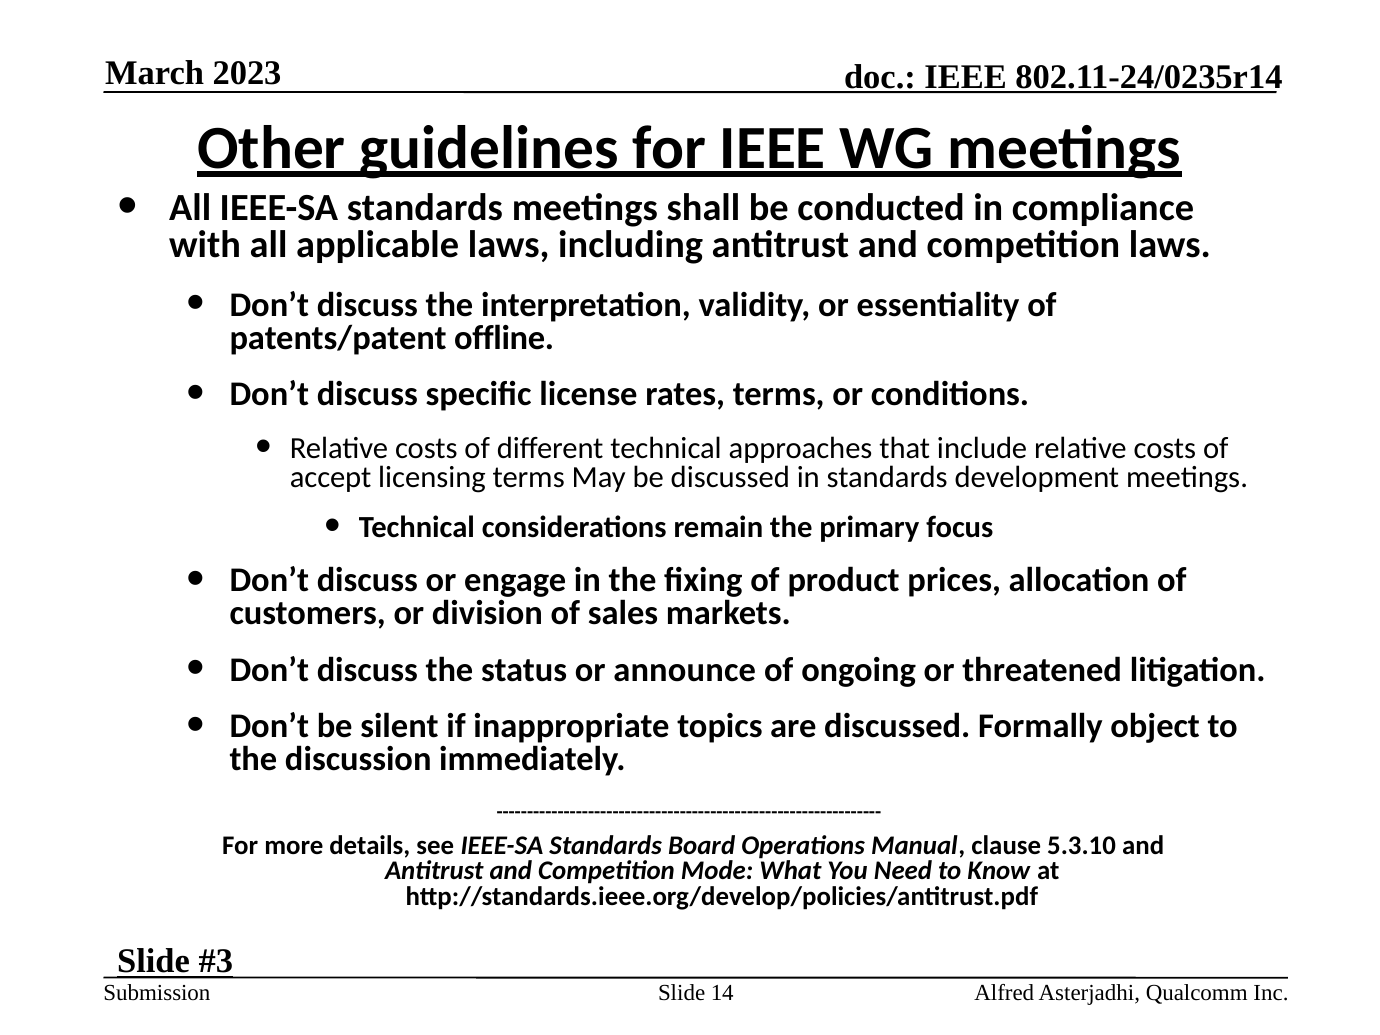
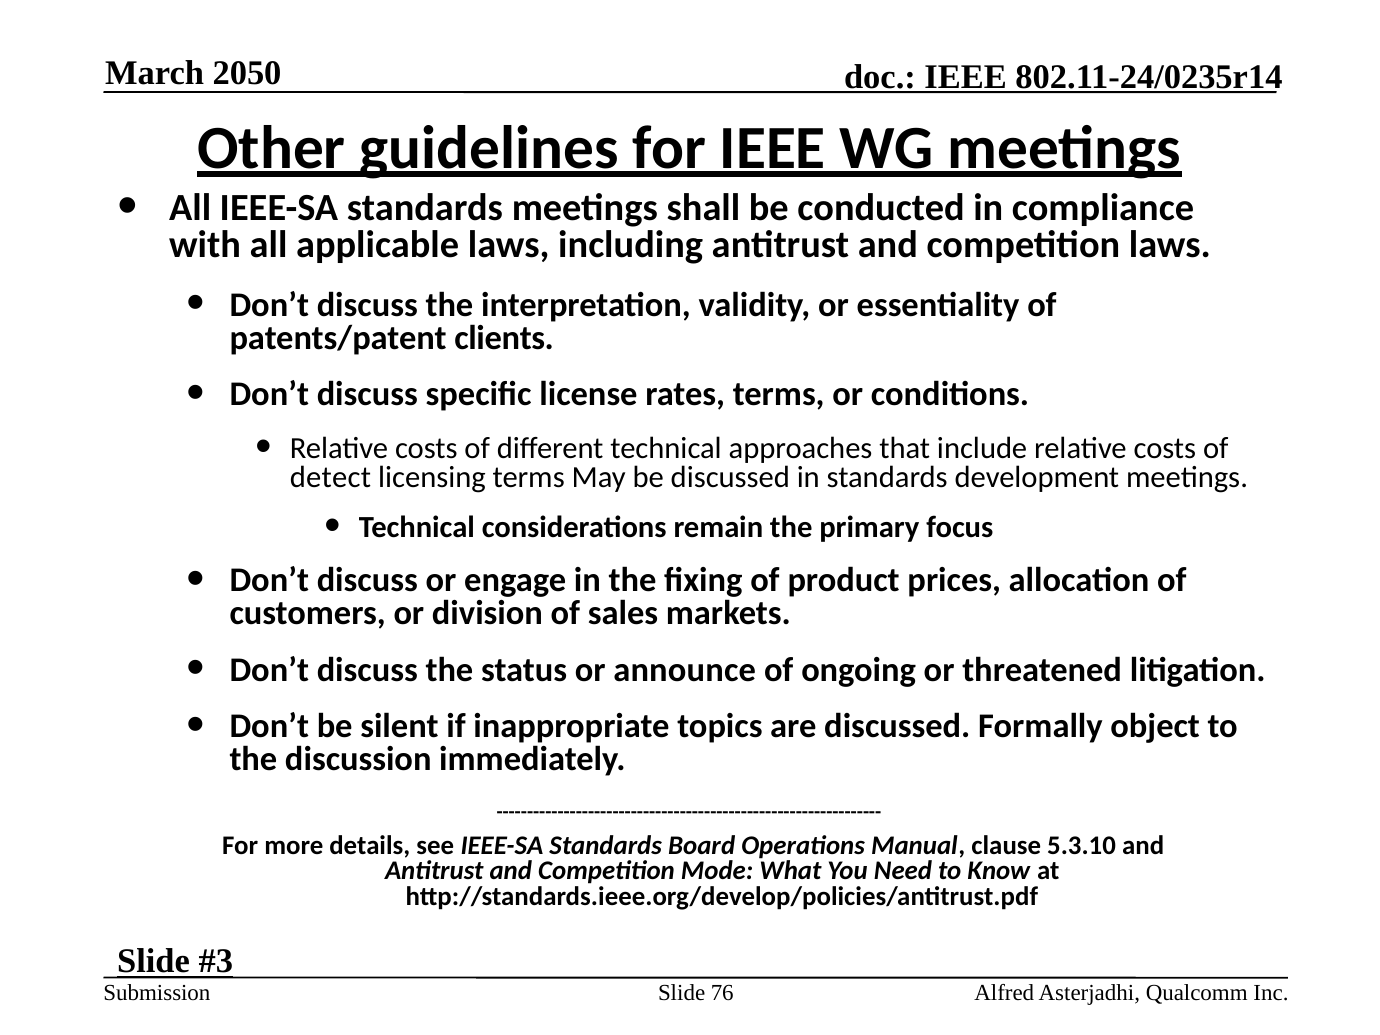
2023: 2023 -> 2050 (247, 73)
offline: offline -> clients (504, 338)
accept: accept -> detect (330, 478)
14: 14 -> 76 (722, 993)
